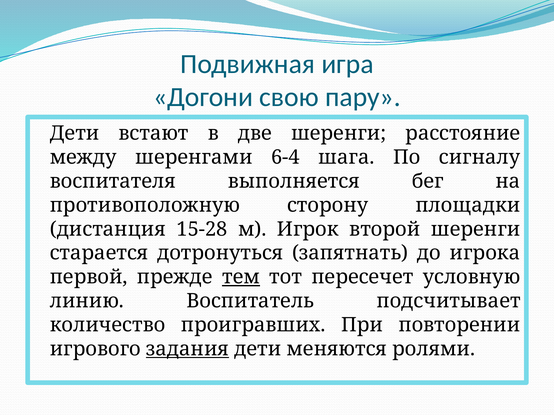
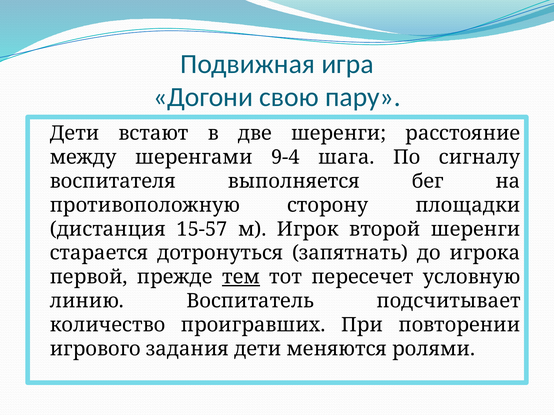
6-4: 6-4 -> 9-4 (285, 157)
15-28: 15-28 -> 15-57 (202, 229)
задания underline: present -> none (187, 349)
